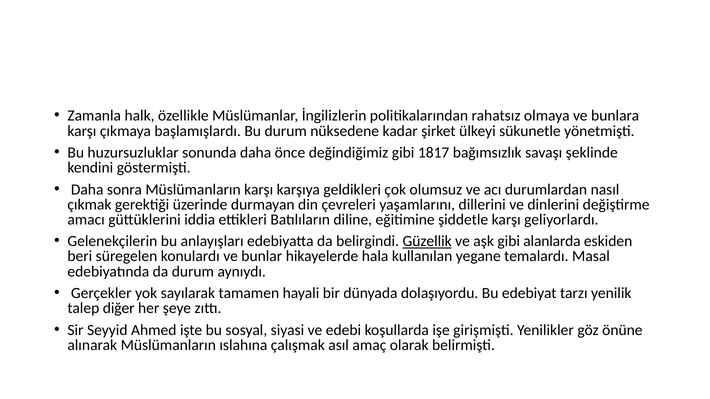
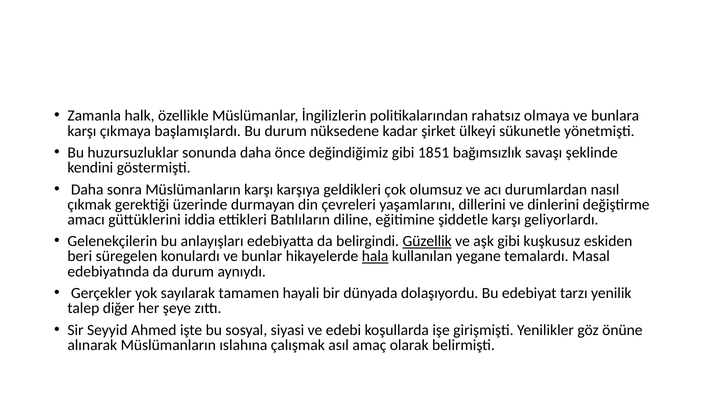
1817: 1817 -> 1851 (434, 153)
alanlarda: alanlarda -> kuşkusuz (552, 242)
hala underline: none -> present (375, 257)
